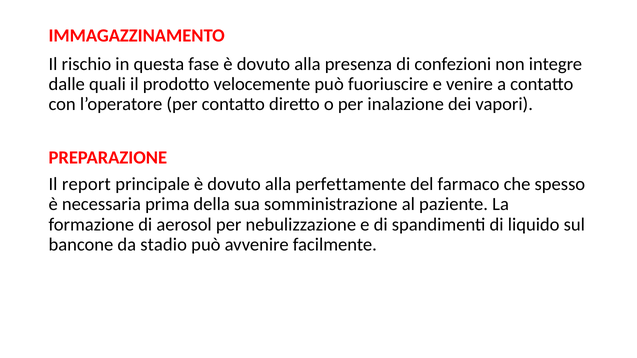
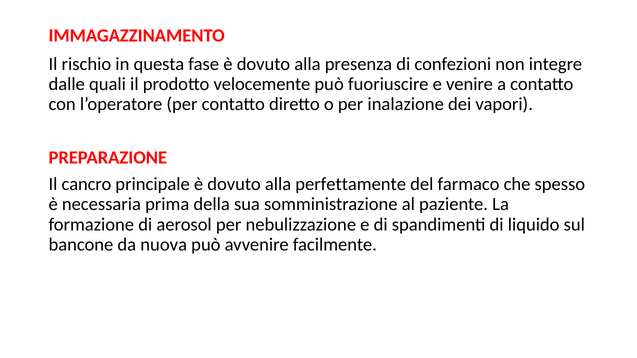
report: report -> cancro (87, 184)
stadio: stadio -> nuova (164, 245)
